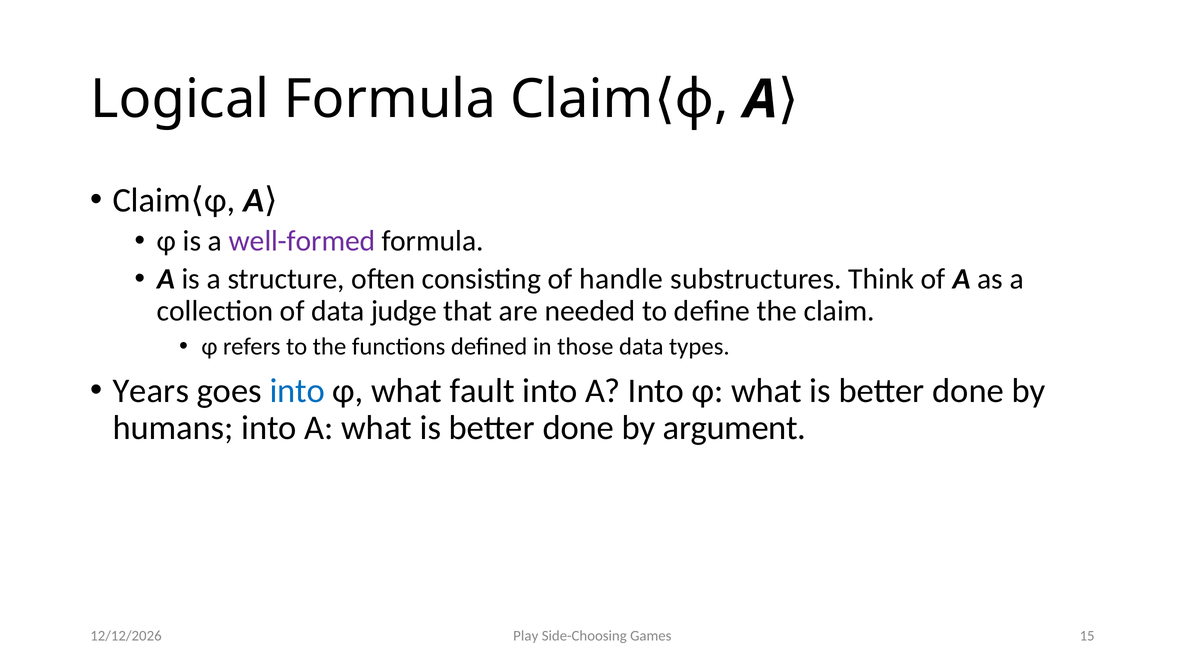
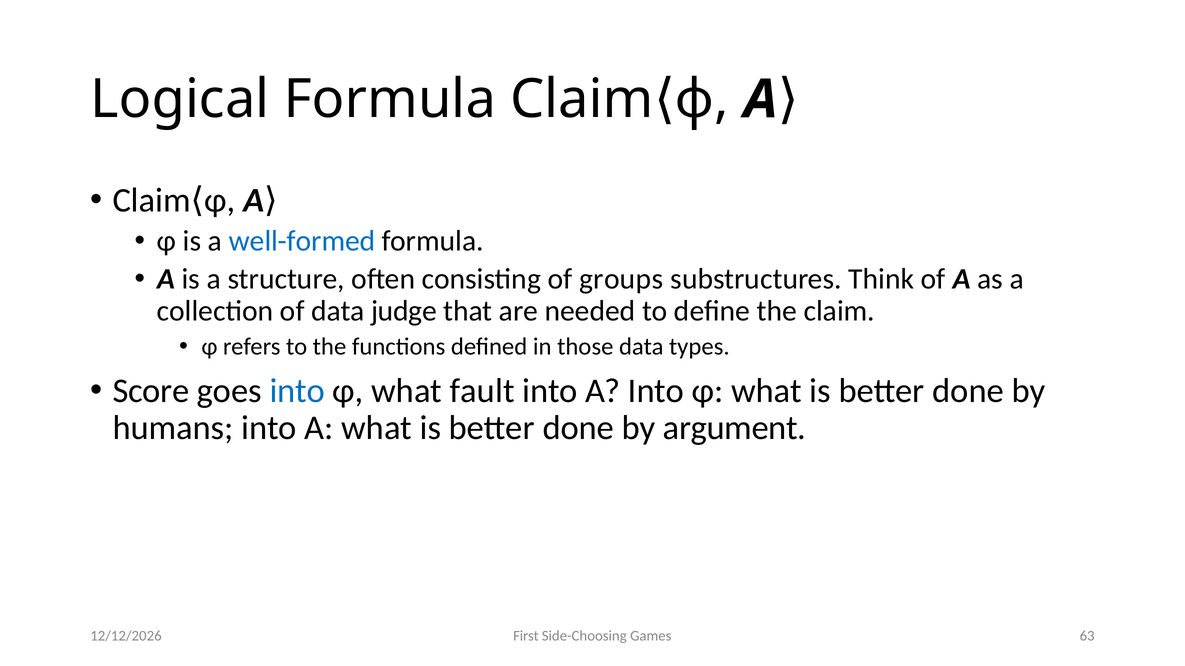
well-formed colour: purple -> blue (302, 241)
handle: handle -> groups (621, 279)
Years: Years -> Score (151, 391)
Play: Play -> First (526, 636)
15: 15 -> 63 (1087, 636)
